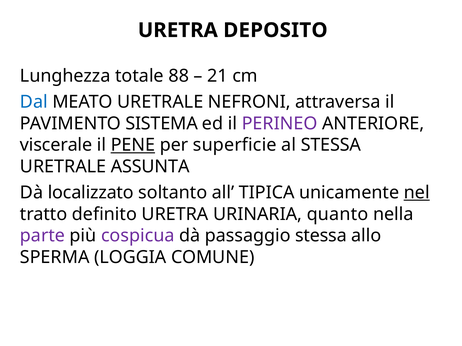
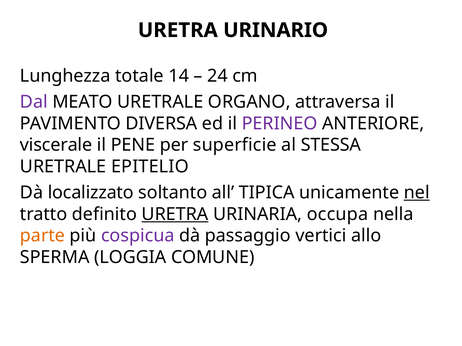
DEPOSITO: DEPOSITO -> URINARIO (276, 30)
88: 88 -> 14 (179, 76)
21: 21 -> 24 (217, 76)
Dal colour: blue -> purple (34, 102)
NEFRONI: NEFRONI -> ORGANO (249, 102)
SISTEMA: SISTEMA -> DIVERSA (162, 124)
PENE underline: present -> none (133, 145)
ASSUNTA: ASSUNTA -> EPITELIO (150, 167)
URETRA underline: none -> present (175, 214)
quanto: quanto -> occupa (337, 214)
parte colour: purple -> orange (42, 236)
passaggio stessa: stessa -> vertici (321, 236)
